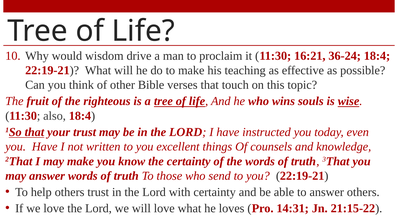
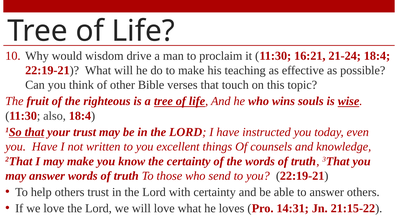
36-24: 36-24 -> 21-24 (345, 56)
